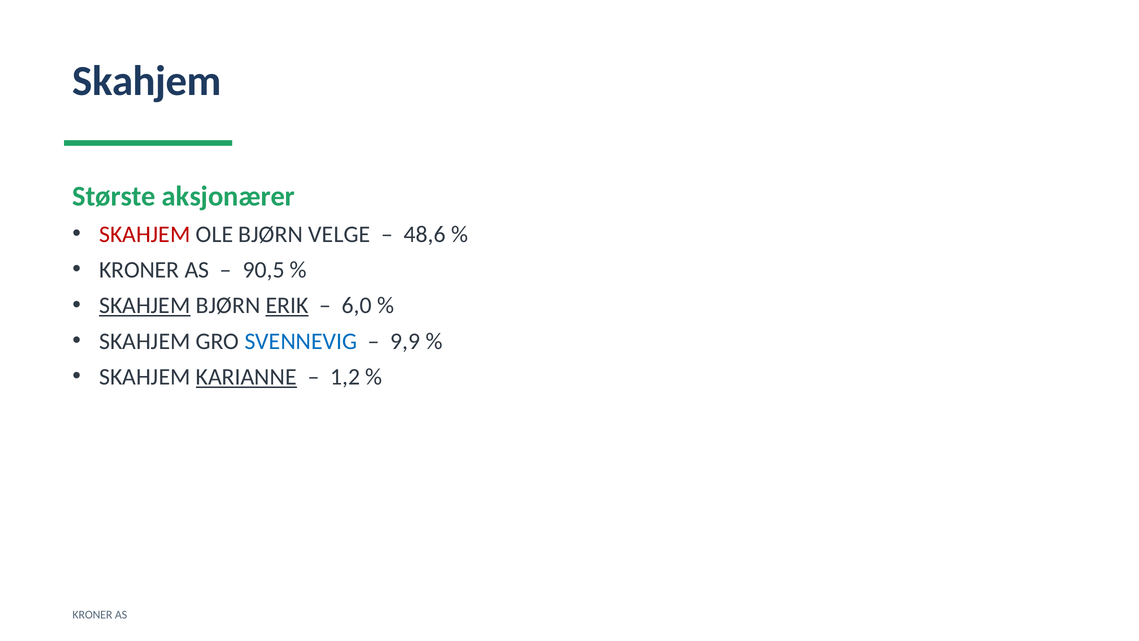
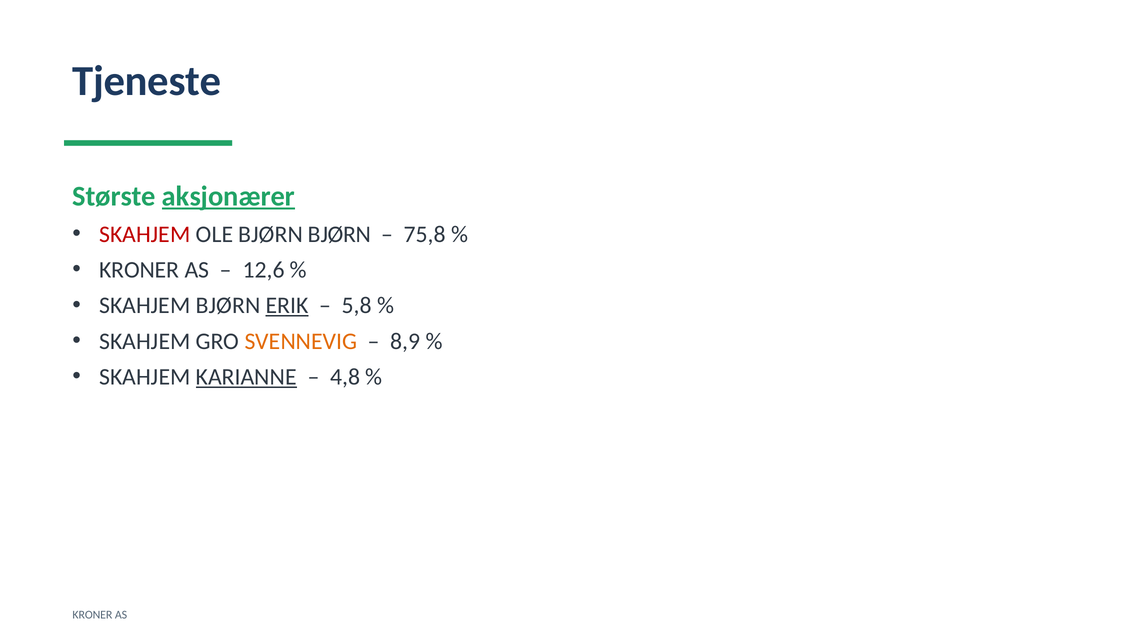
Skahjem: Skahjem -> Tjeneste (147, 81)
aksjonærer underline: none -> present (228, 196)
BJØRN VELGE: VELGE -> BJØRN (340, 234)
48,6: 48,6 -> 75,8 (425, 234)
90,5: 90,5 -> 12,6 (264, 270)
SKAHJEM underline: present -> none (145, 305)
6,0: 6,0 -> 5,8 (357, 305)
SVENNEVIG colour: blue -> orange (301, 341)
9,9: 9,9 -> 8,9 (405, 341)
1,2: 1,2 -> 4,8 (345, 377)
